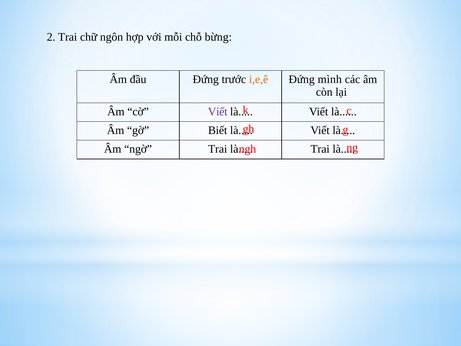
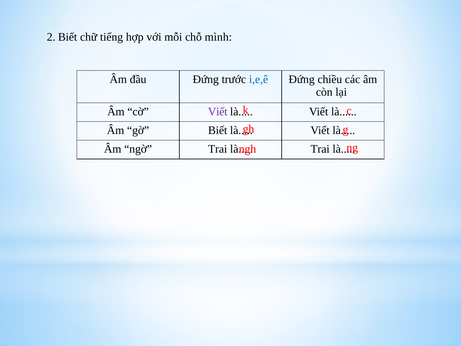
2 Trai: Trai -> Biết (68, 37)
ngôn: ngôn -> tiếng (112, 37)
bừng: bừng -> mình (218, 37)
i,e,ê colour: orange -> blue (259, 79)
mình: mình -> chiều (330, 79)
